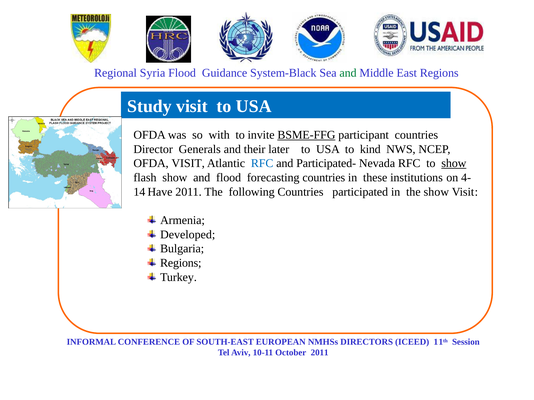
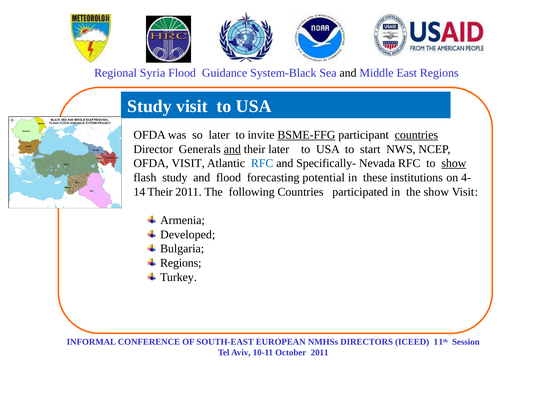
and colour: green -> black (348, 73)
so with: with -> later (219, 135)
countries underline: none -> present (416, 135)
and underline: none -> present (232, 149)
kind: kind -> start (370, 149)
Participated-: Participated- -> Specifically- (326, 164)
flash show: show -> study (175, 178)
forecasting countries: countries -> potential (324, 178)
Have: Have -> Their (160, 192)
